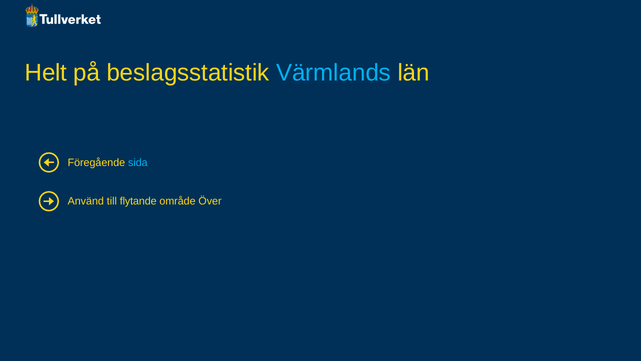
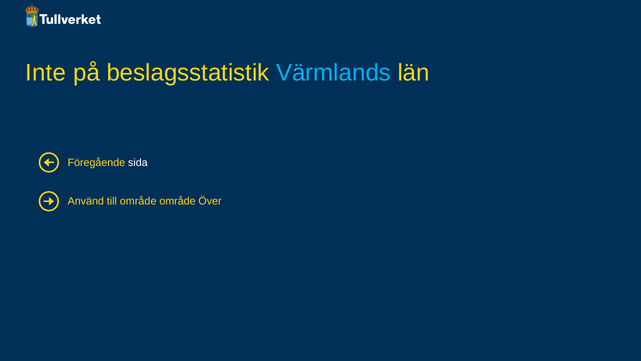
Helt: Helt -> Inte (46, 73)
sida colour: light blue -> white (138, 162)
till flytande: flytande -> område (138, 201)
